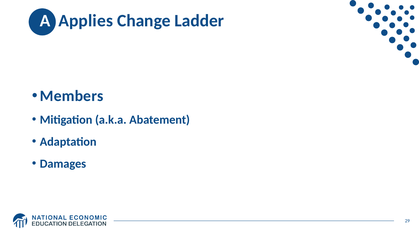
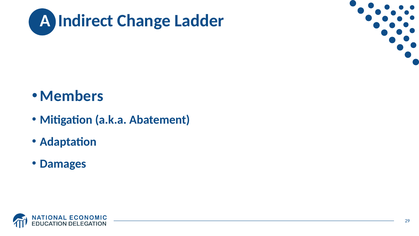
Applies: Applies -> Indirect (86, 21)
